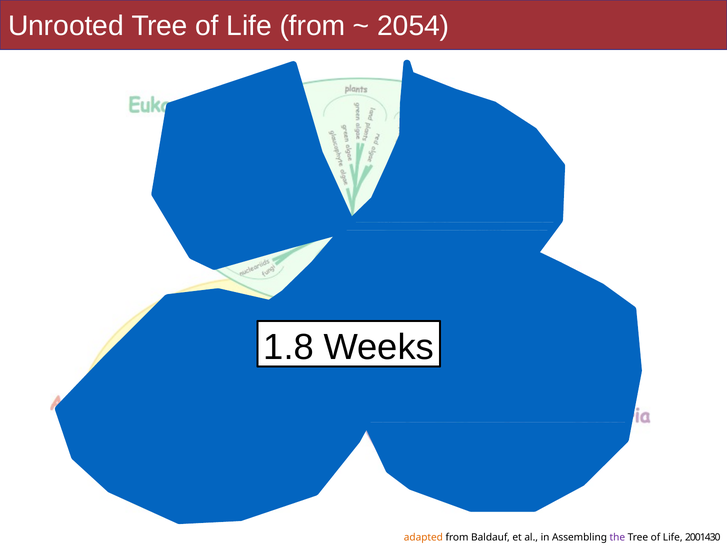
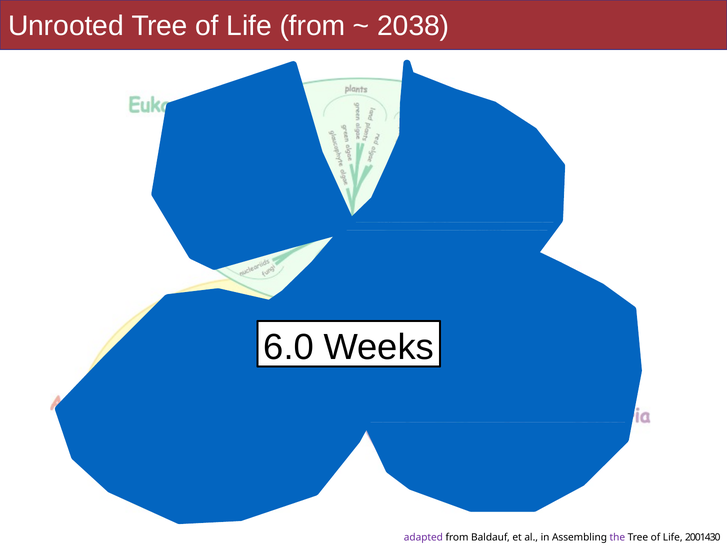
2054: 2054 -> 2038 (413, 26)
1.8: 1.8 -> 6.0 (289, 347)
adapted colour: orange -> purple (423, 538)
